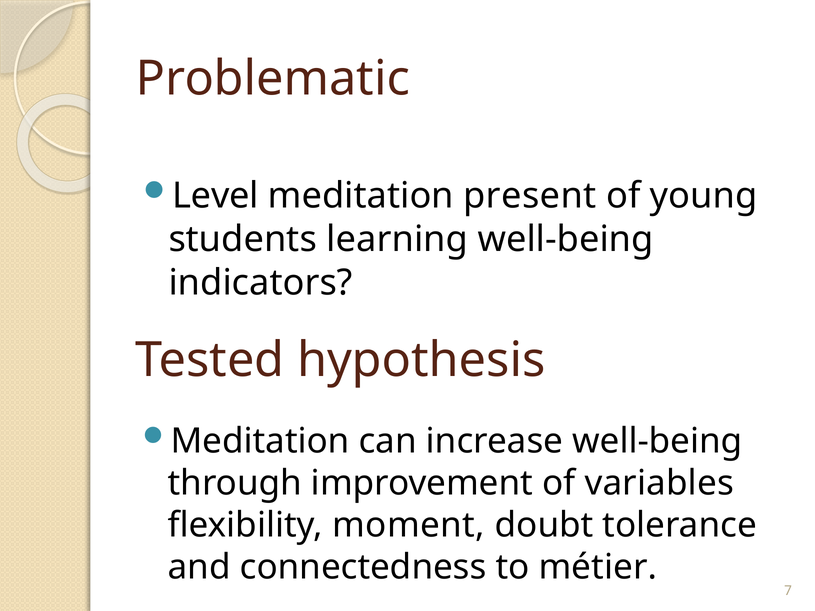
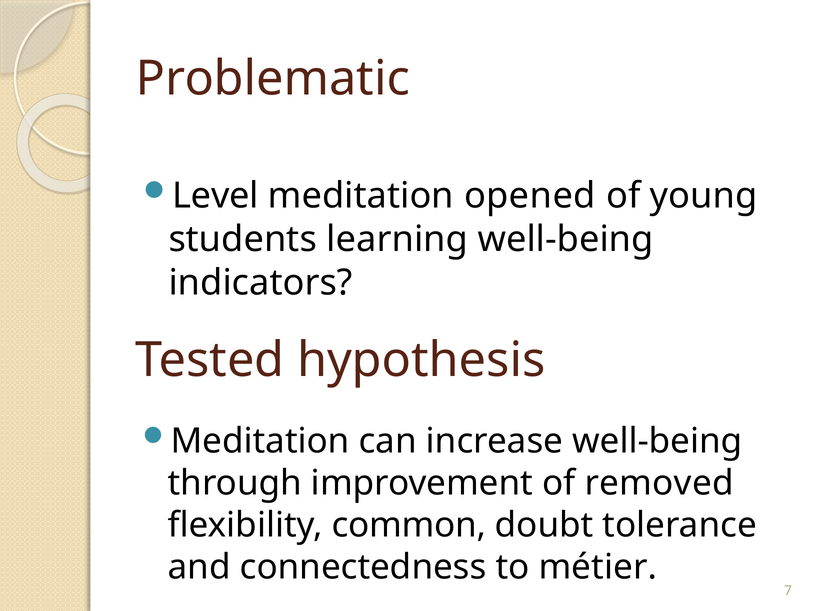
present: present -> opened (530, 196)
variables: variables -> removed (659, 483)
moment: moment -> common (409, 525)
